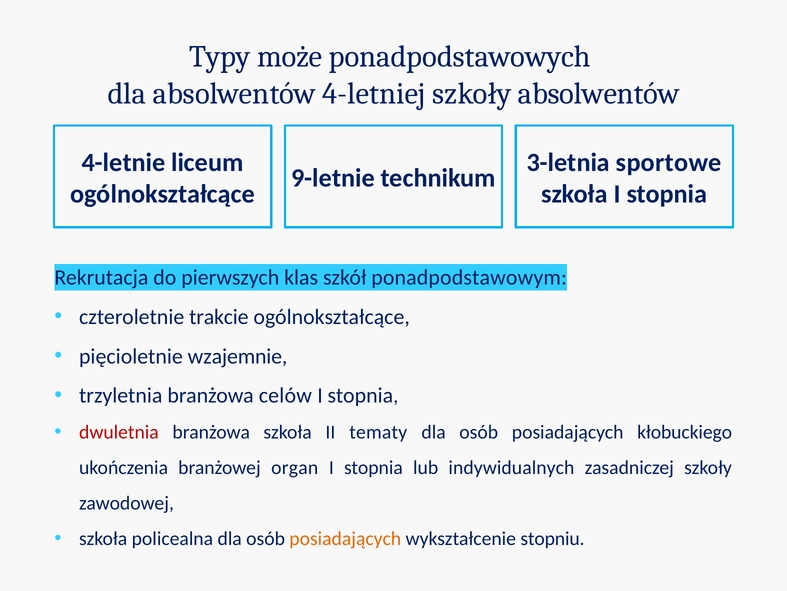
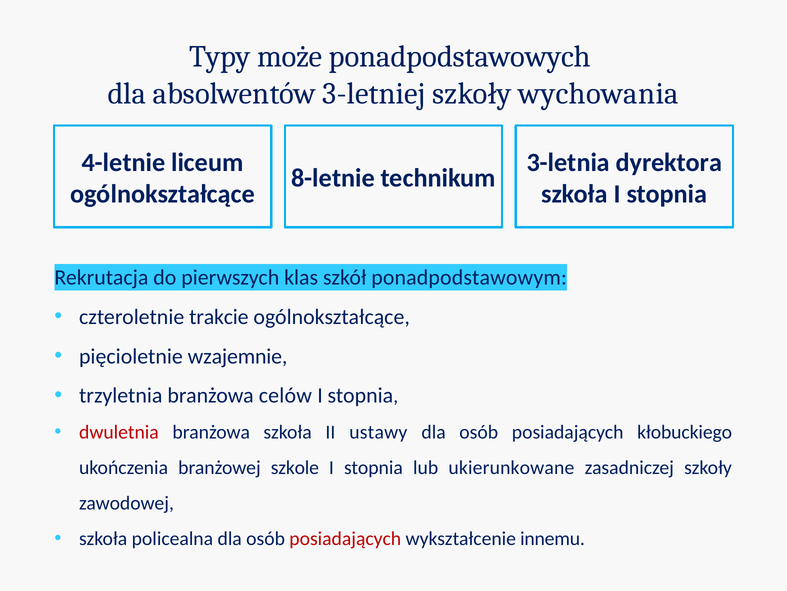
4-letniej: 4-letniej -> 3-letniej (374, 93)
szkoły absolwentów: absolwentów -> wychowania (598, 93)
sportowe: sportowe -> dyrektora (669, 162)
9-letnie: 9-letnie -> 8-letnie (333, 178)
tematy: tematy -> ustawy (378, 432)
organ: organ -> szkole (295, 467)
indywidualnych: indywidualnych -> ukierunkowane (511, 467)
posiadających colour: orange -> red (345, 538)
stopniu: stopniu -> innemu (553, 538)
